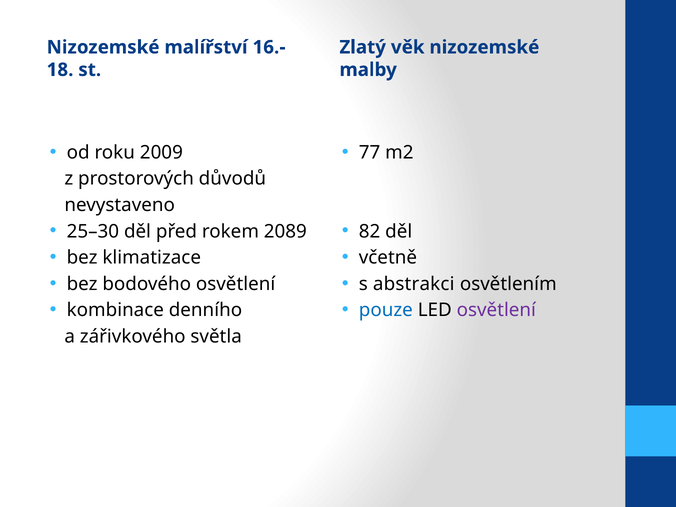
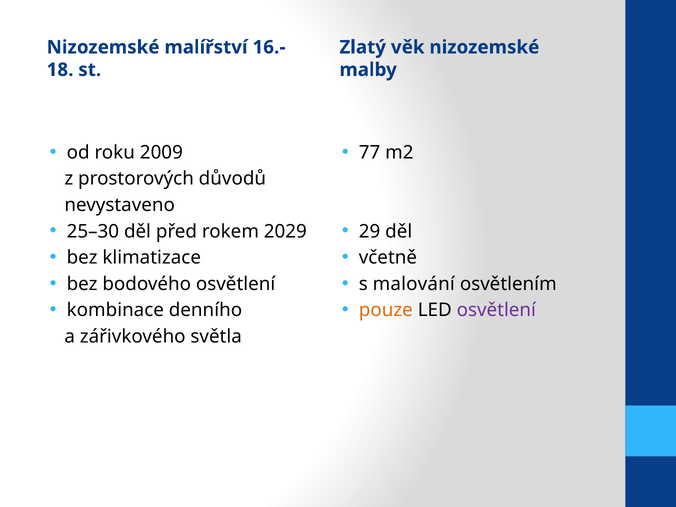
2089: 2089 -> 2029 (285, 231)
82: 82 -> 29 (370, 231)
abstrakci: abstrakci -> malování (414, 284)
pouze colour: blue -> orange (386, 310)
